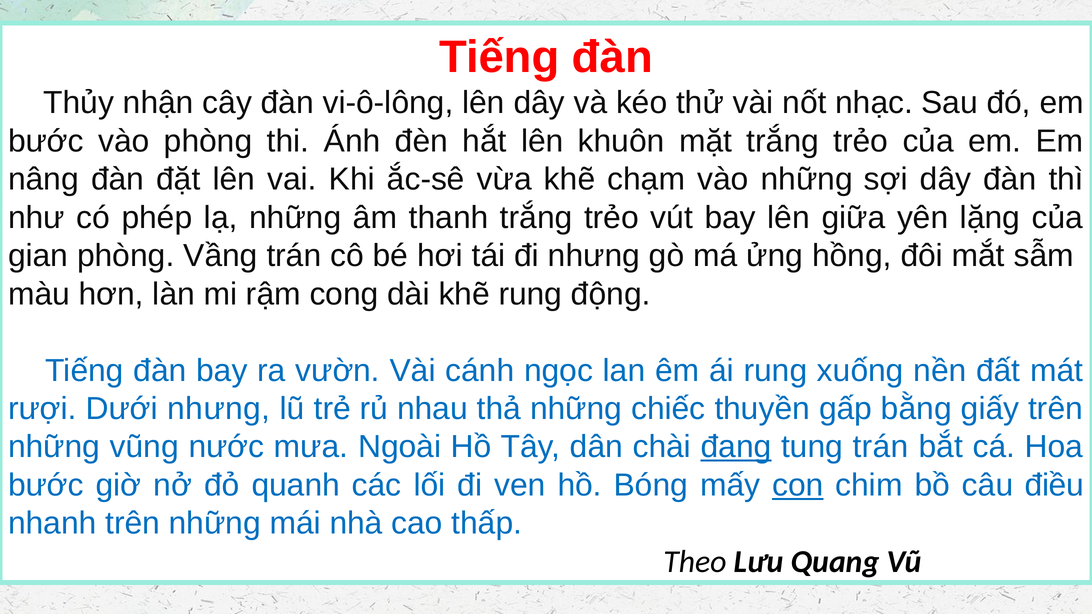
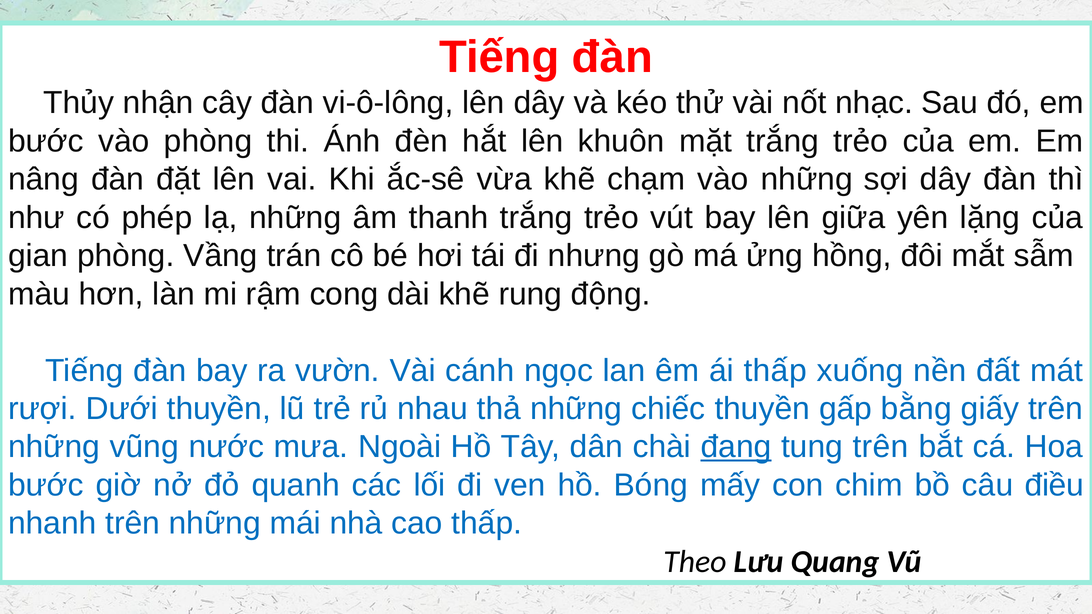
ái rung: rung -> thấp (775, 371)
Dưới nhưng: nhưng -> thuyền (219, 409)
tung trán: trán -> trên (881, 447)
con underline: present -> none (798, 485)
